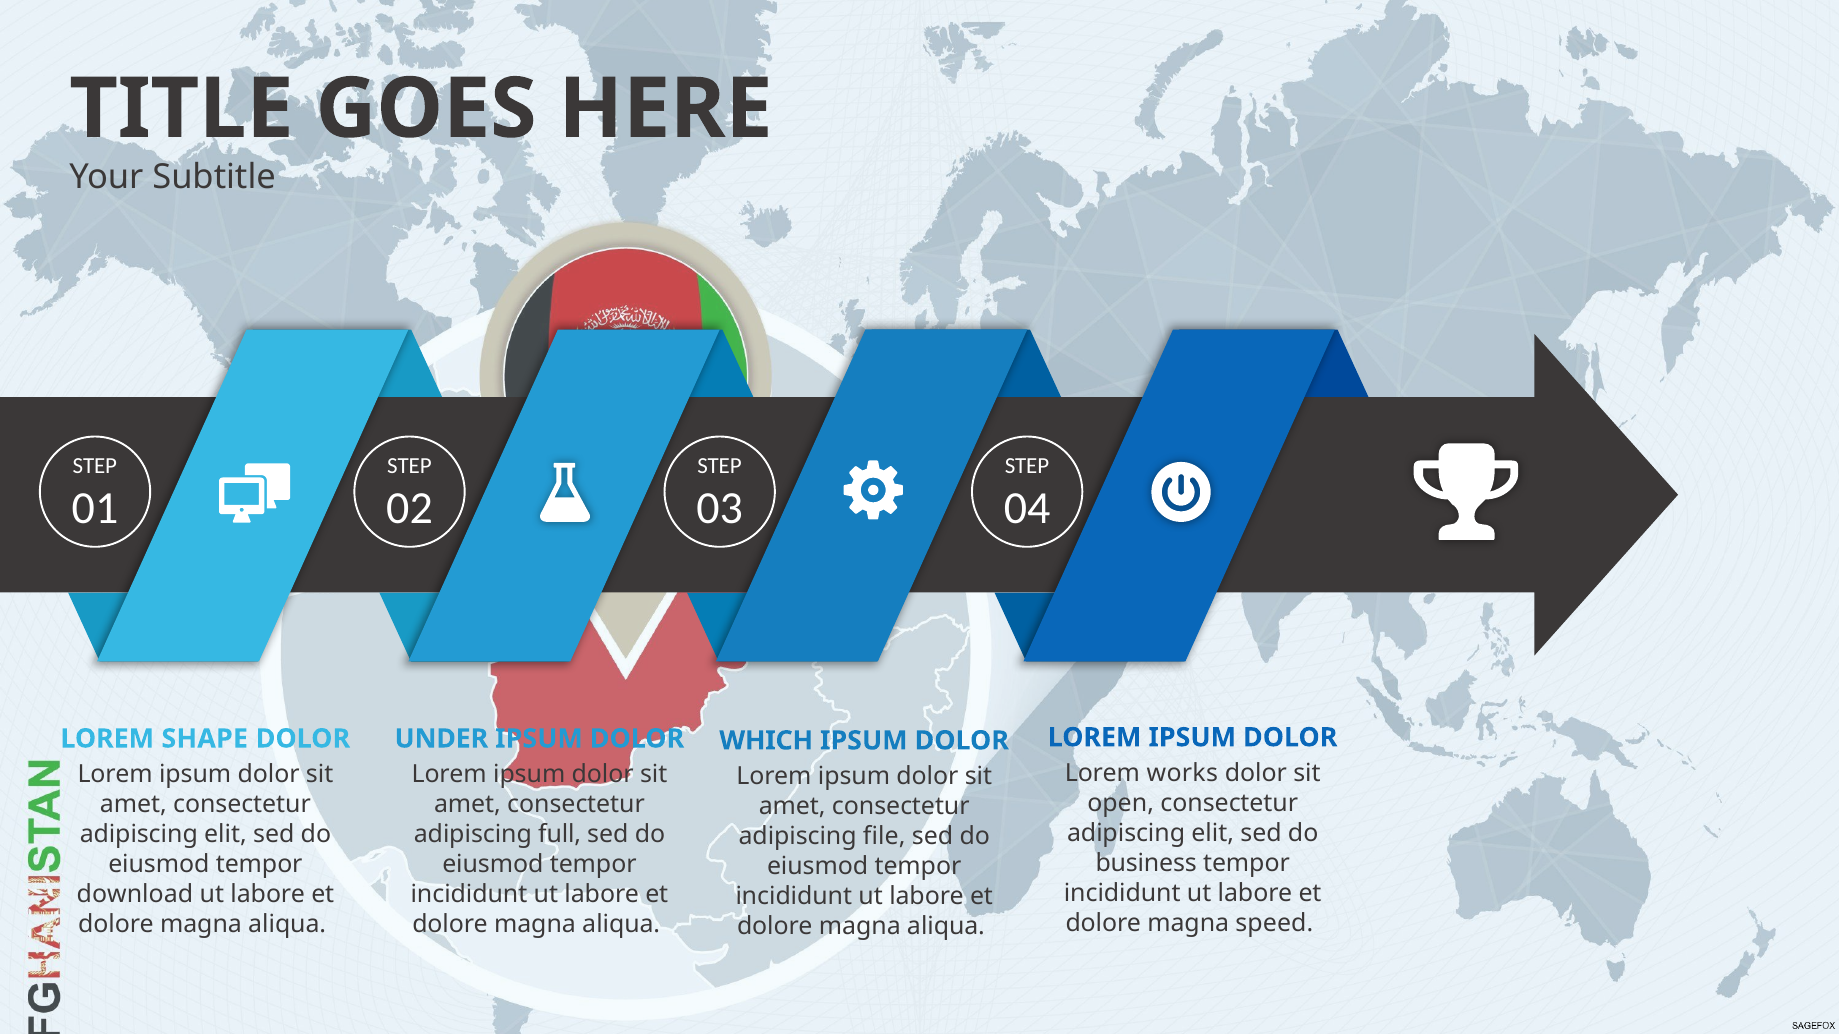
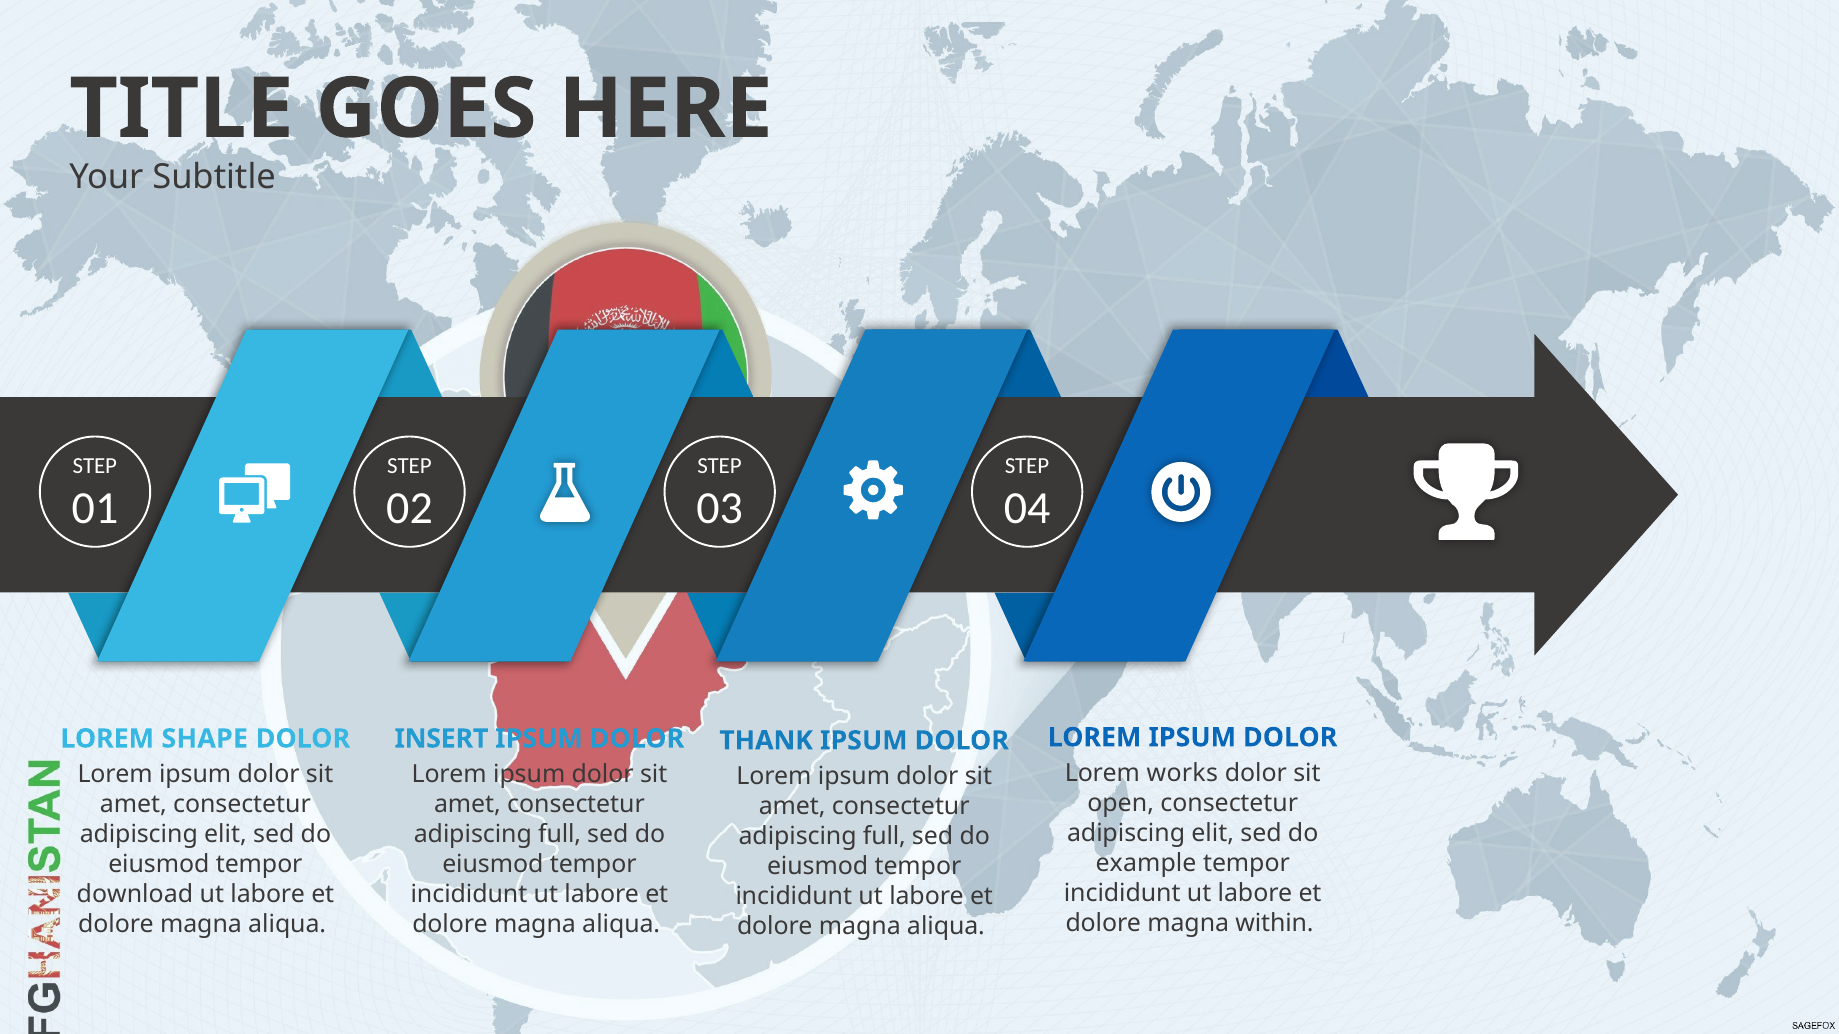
UNDER: UNDER -> INSERT (441, 739)
WHICH: WHICH -> THANK (766, 741)
file: file -> full (884, 837)
business: business -> example (1146, 863)
speed: speed -> within (1274, 923)
